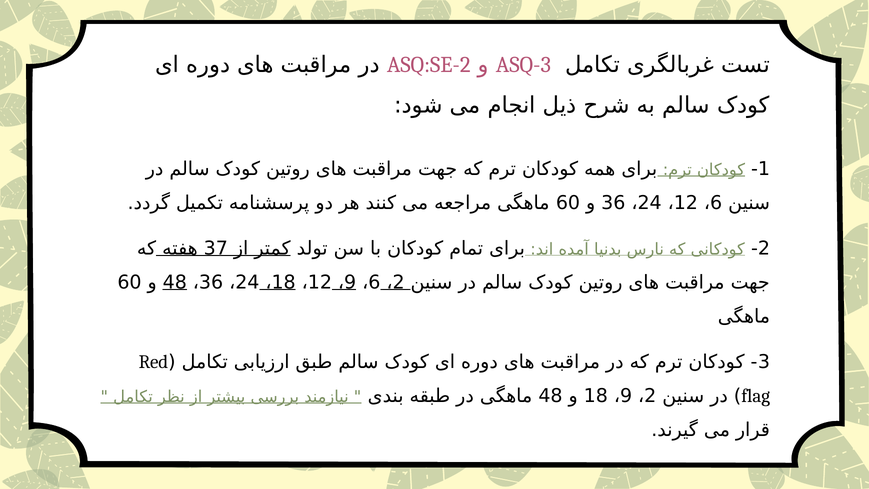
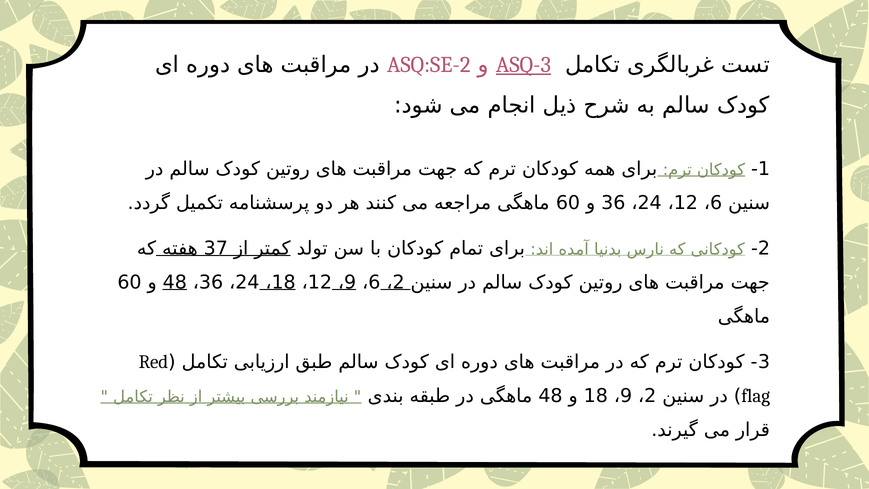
ASQ-3 underline: none -> present (523, 65)
